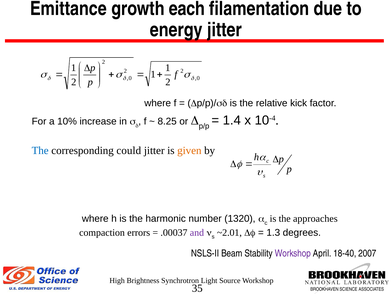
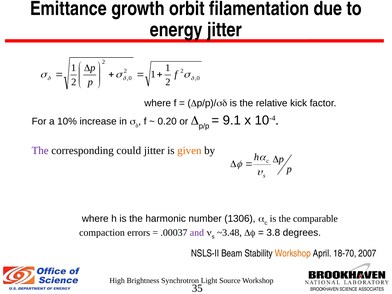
each: each -> orbit (187, 9)
8.25: 8.25 -> 0.20 (167, 121)
1.4: 1.4 -> 9.1 (232, 120)
The colour: blue -> purple (40, 150)
1320: 1320 -> 1306 (240, 219)
approaches: approaches -> comparable (315, 219)
~2.01: ~2.01 -> ~3.48 (229, 233)
1.3: 1.3 -> 3.8 (273, 233)
Workshop colour: purple -> orange (293, 253)
18-40: 18-40 -> 18-70 (345, 253)
